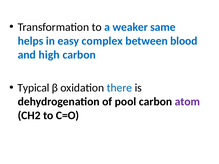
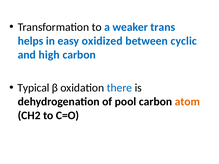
same: same -> trans (163, 27)
complex: complex -> oxidized (102, 41)
blood: blood -> cyclic (184, 41)
atom colour: purple -> orange (187, 102)
